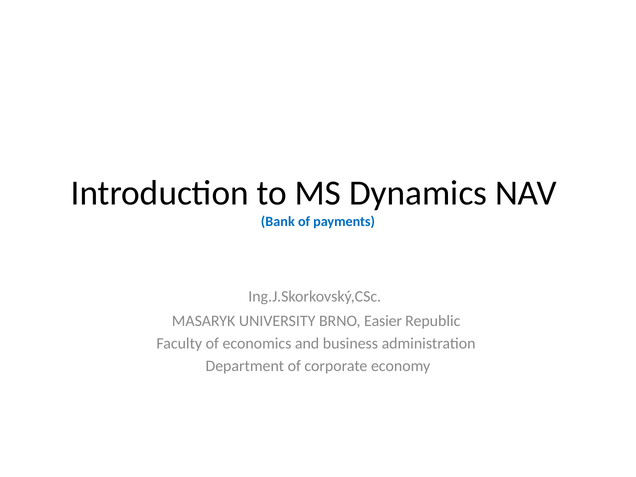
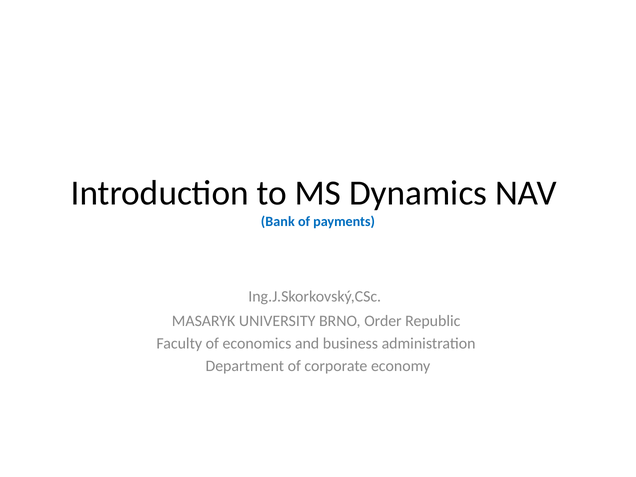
Easier: Easier -> Order (383, 321)
